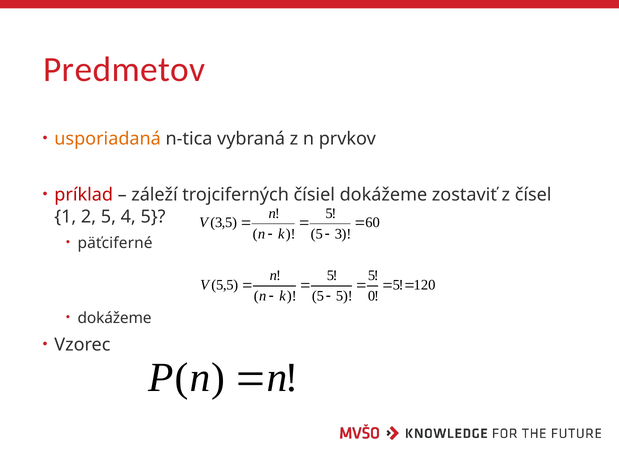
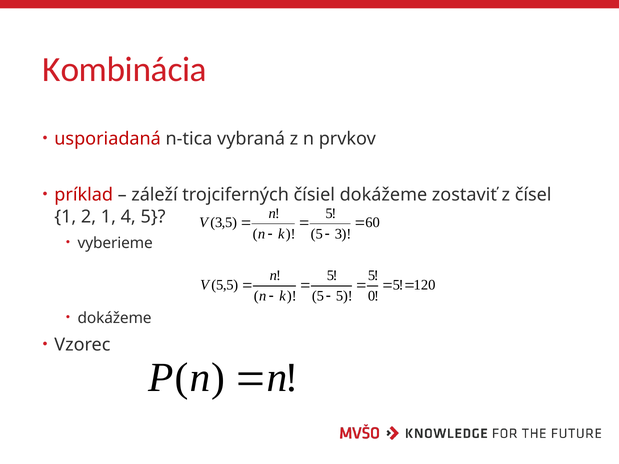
Predmetov: Predmetov -> Kombinácia (125, 69)
usporiadaná colour: orange -> red (108, 139)
2 5: 5 -> 1 (108, 217)
päťciferné: päťciferné -> vyberieme (115, 243)
